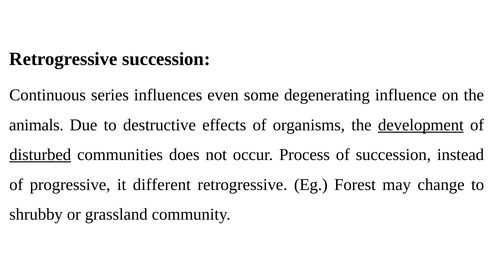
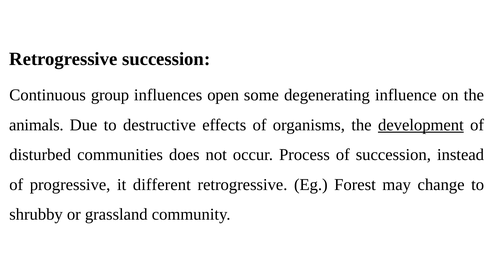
series: series -> group (110, 95)
even: even -> open (223, 95)
disturbed underline: present -> none (40, 155)
